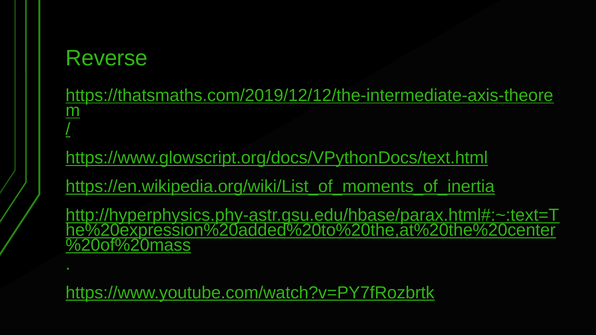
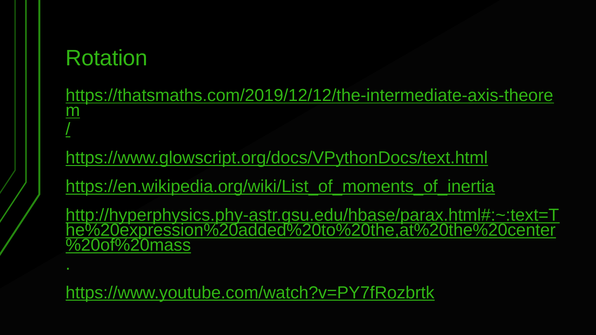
Reverse: Reverse -> Rotation (107, 58)
